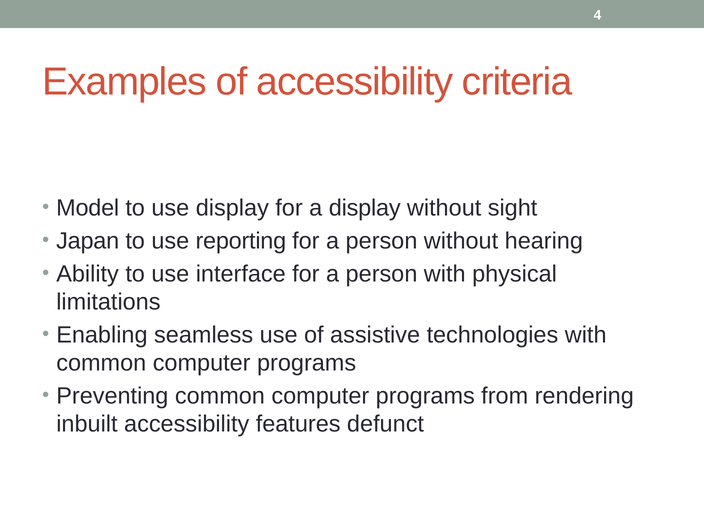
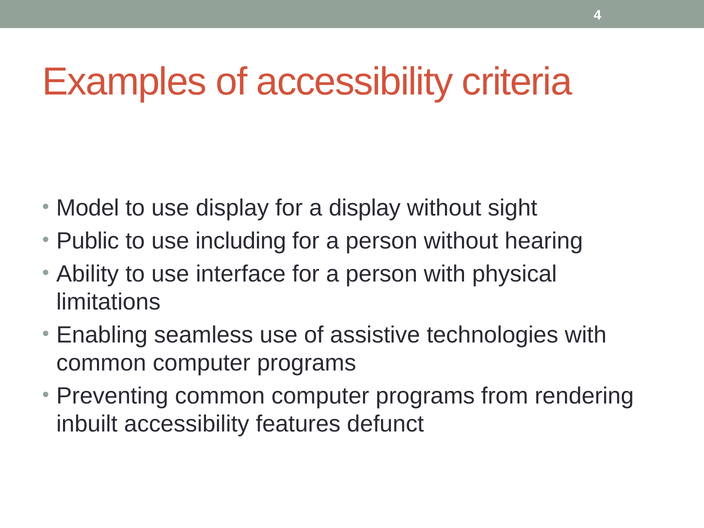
Japan: Japan -> Public (88, 241)
reporting: reporting -> including (241, 241)
